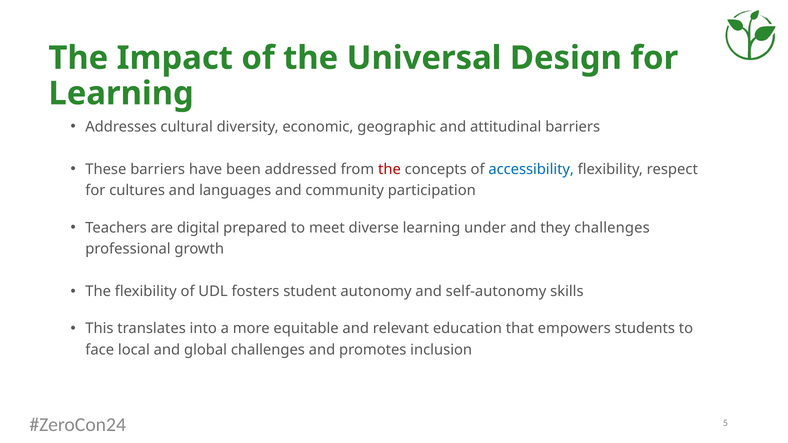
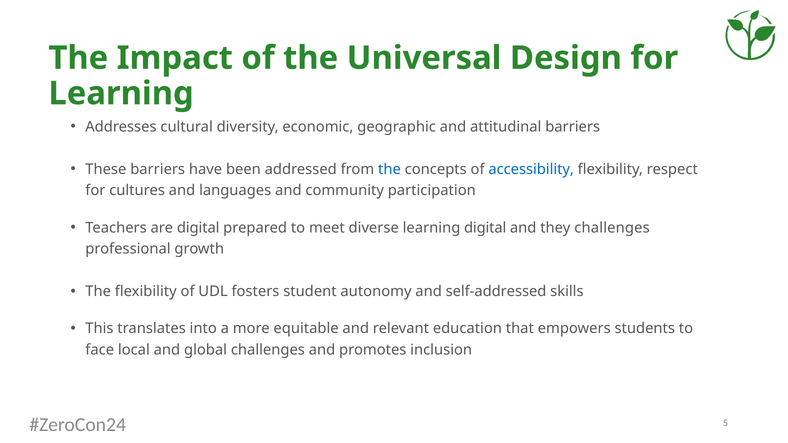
the colour: red -> blue (389, 169)
learning under: under -> digital (485, 228)
self-autonomy: self-autonomy -> self-addressed (496, 292)
